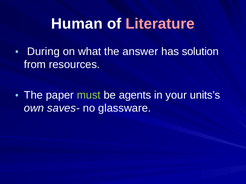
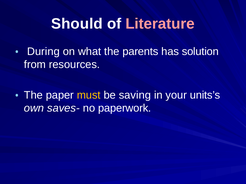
Human: Human -> Should (77, 24)
answer: answer -> parents (140, 52)
must colour: light green -> yellow (89, 95)
agents: agents -> saving (135, 95)
glassware: glassware -> paperwork (125, 108)
